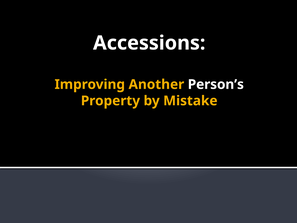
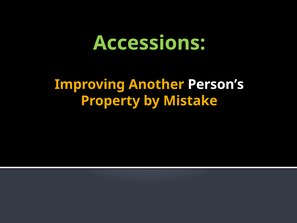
Accessions colour: white -> light green (149, 43)
